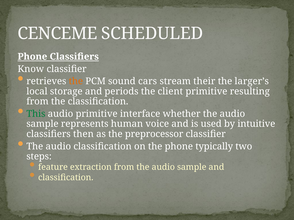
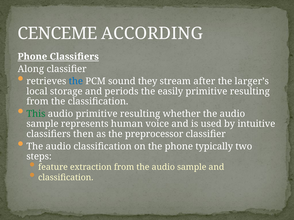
SCHEDULED: SCHEDULED -> ACCORDING (152, 34)
Know: Know -> Along (31, 69)
the colour: orange -> blue (76, 81)
cars: cars -> they (148, 81)
their: their -> after (204, 81)
client: client -> easily (170, 92)
audio primitive interface: interface -> resulting (140, 114)
